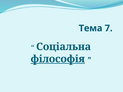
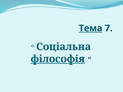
Тема underline: none -> present (91, 28)
